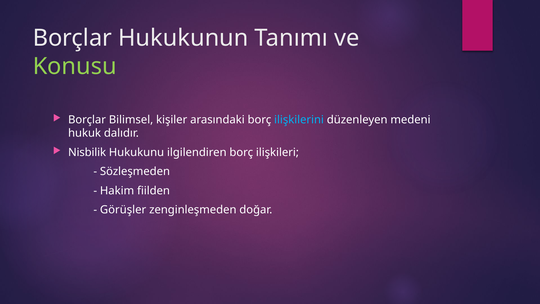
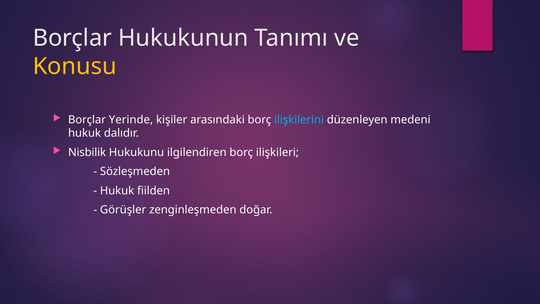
Konusu colour: light green -> yellow (75, 66)
Bilimsel: Bilimsel -> Yerinde (131, 120)
Hakim: Hakim -> Hukuk (117, 191)
